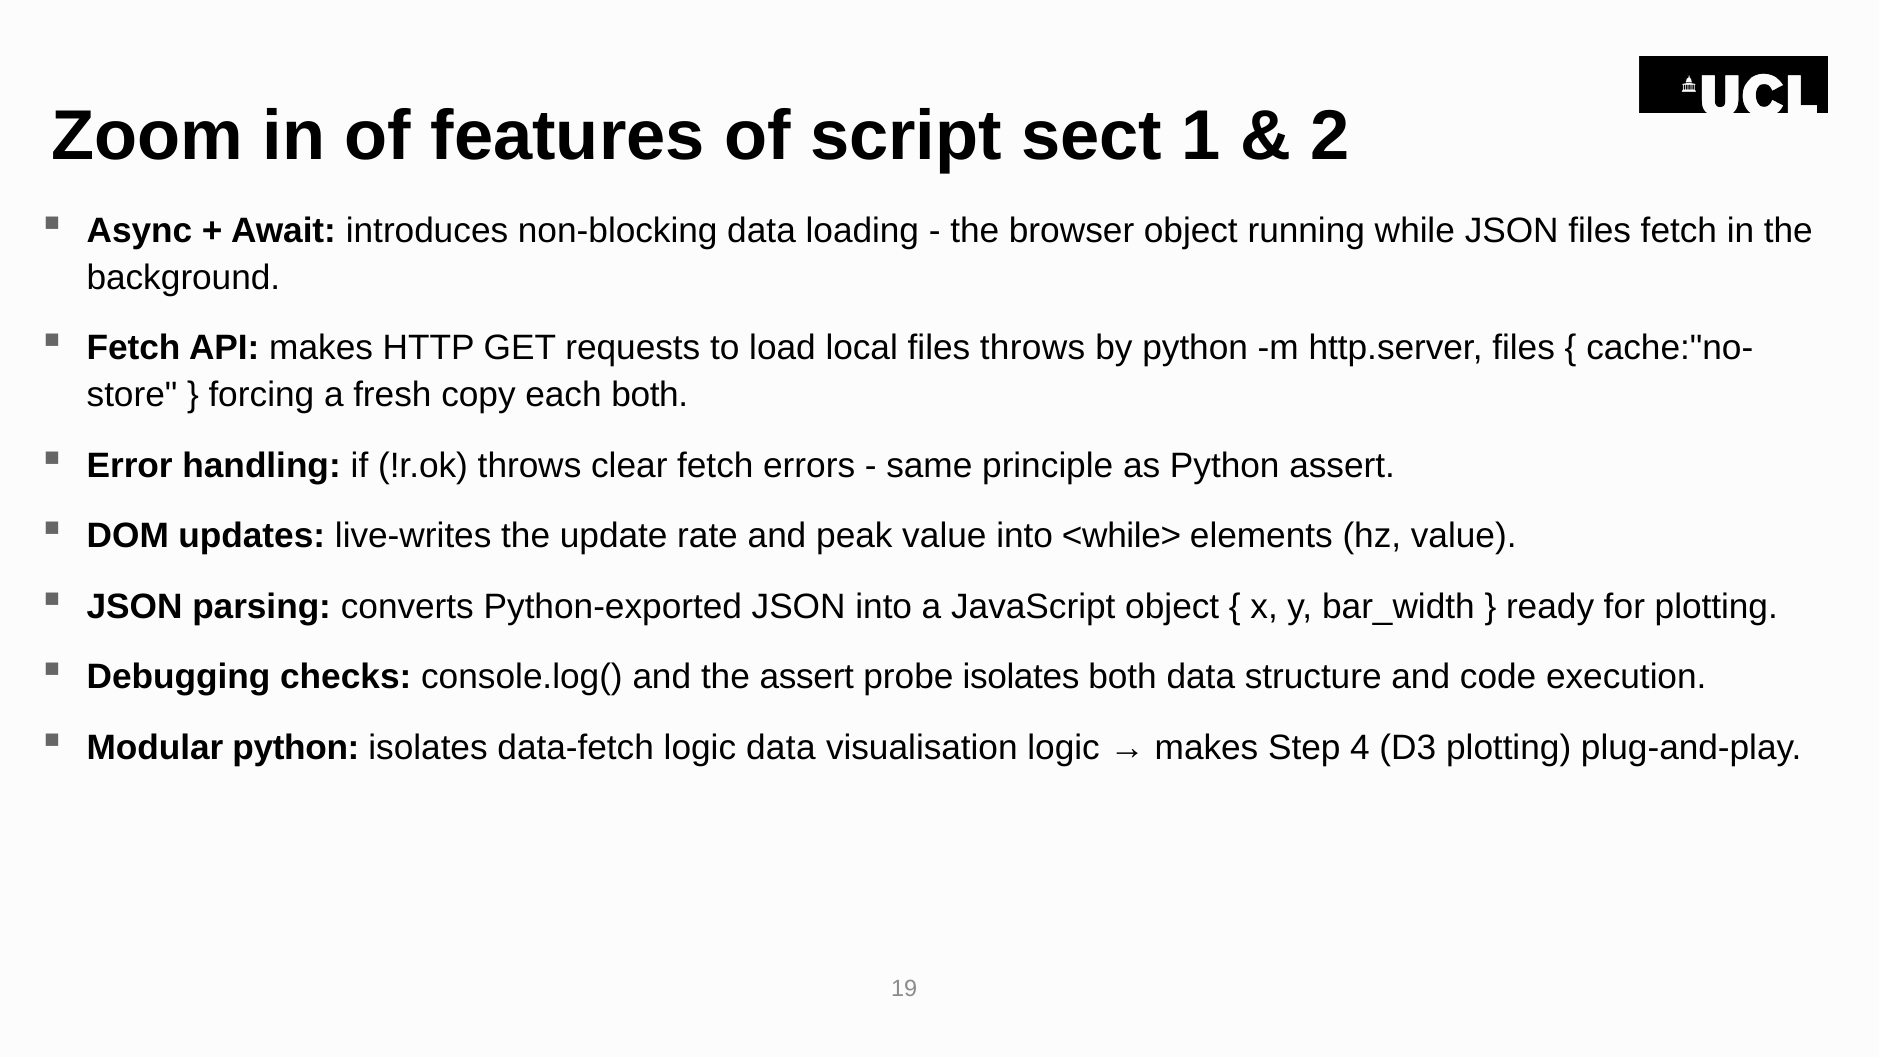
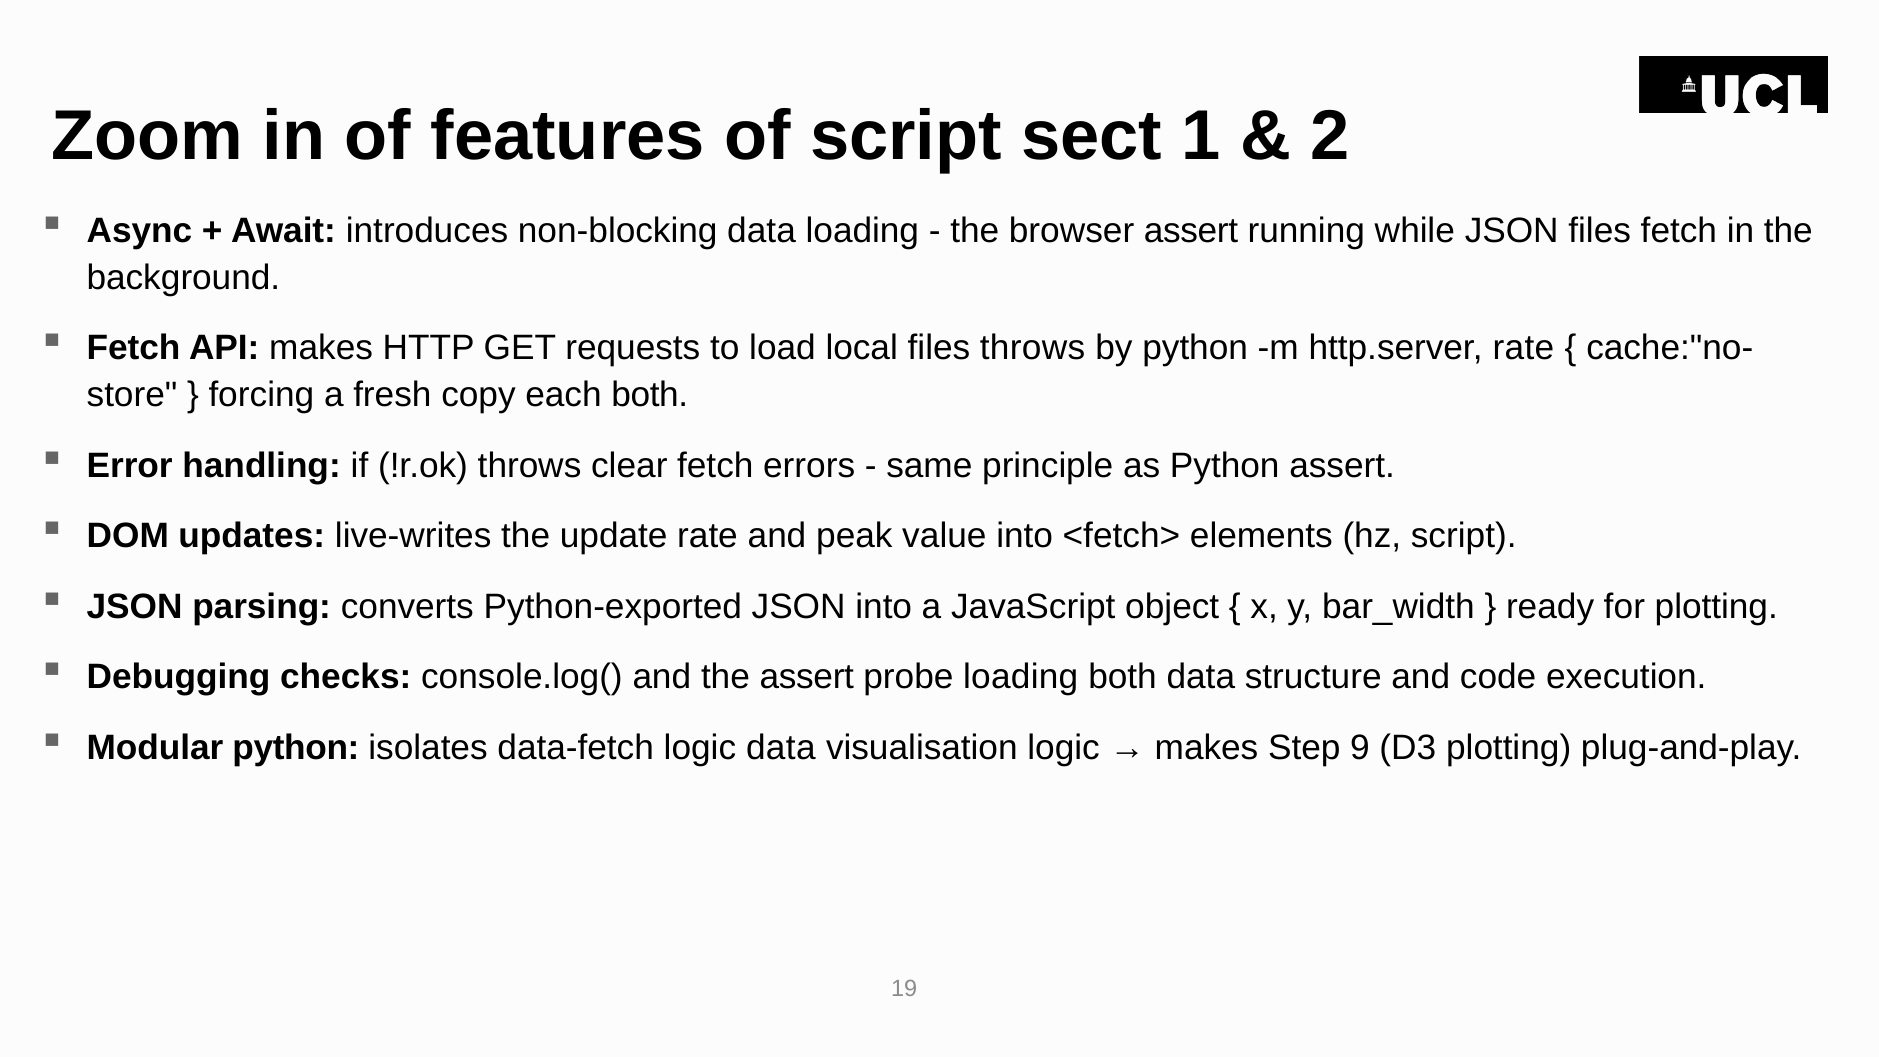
browser object: object -> assert (1191, 231)
http.server files: files -> rate (1523, 348)
<while>: <while> -> <fetch> (1121, 536)
hz value: value -> script (1464, 536)
probe isolates: isolates -> loading (1021, 677)
4: 4 -> 9 (1360, 748)
